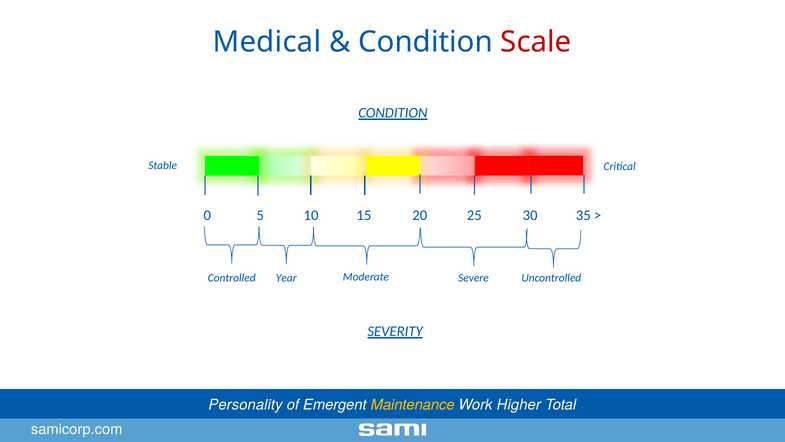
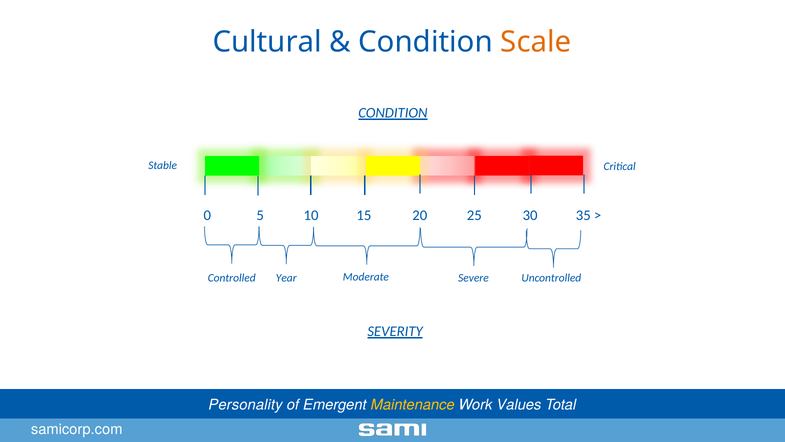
Medical: Medical -> Cultural (267, 42)
Scale colour: red -> orange (536, 42)
Higher: Higher -> Values (519, 404)
